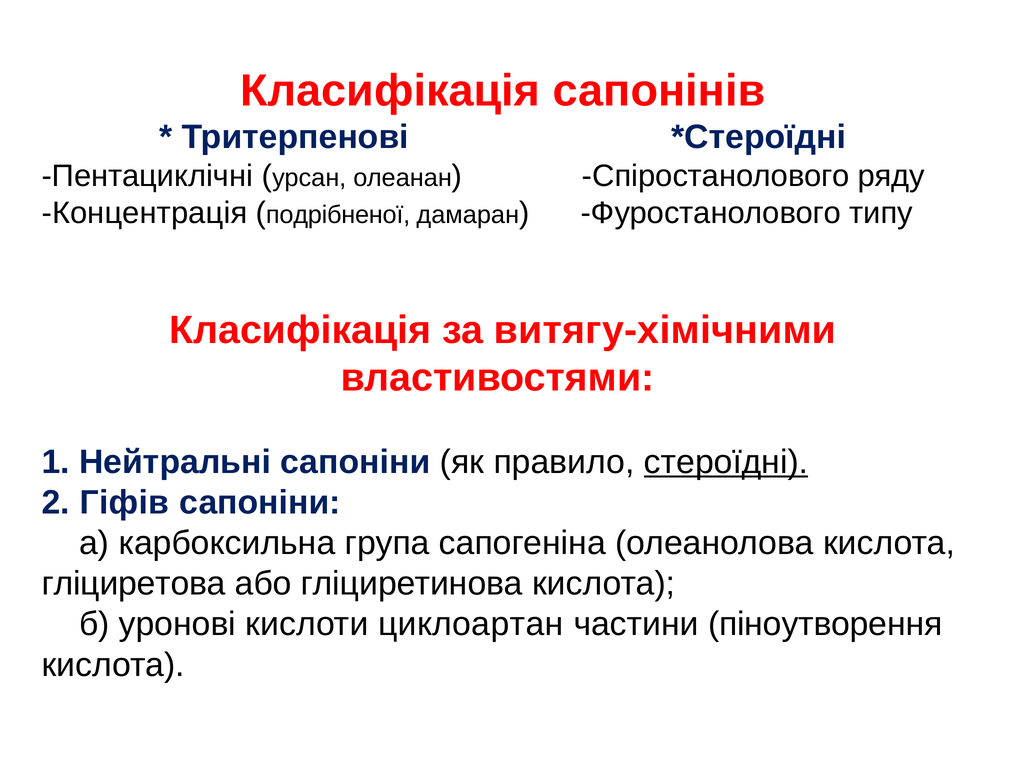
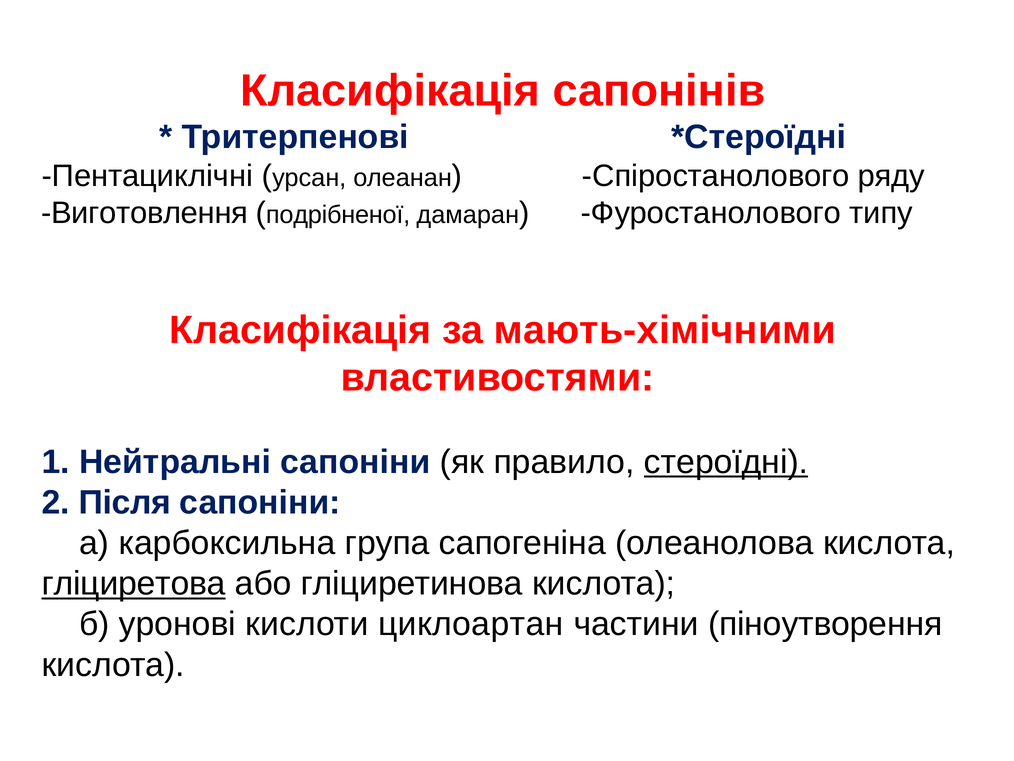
Концентрація: Концентрація -> Виготовлення (145, 213)
витягу-хімічними: витягу-хімічними -> мають-хімічними (665, 330)
Гіфів: Гіфів -> Після (125, 502)
гліциретова underline: none -> present (134, 583)
